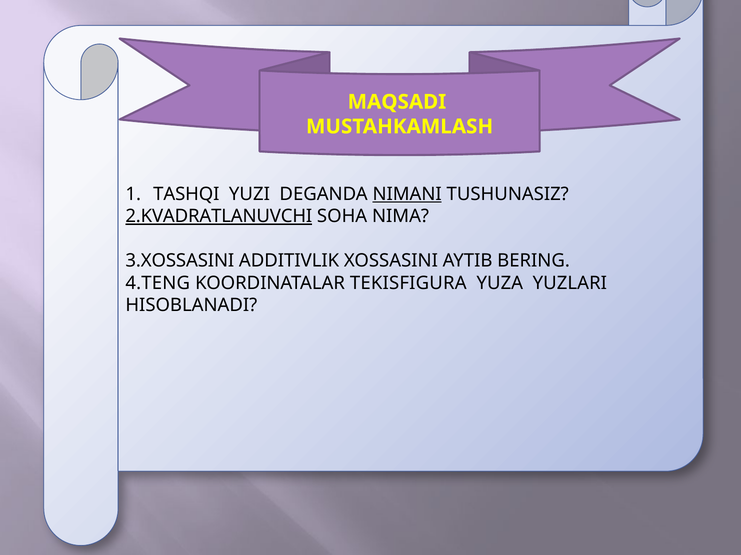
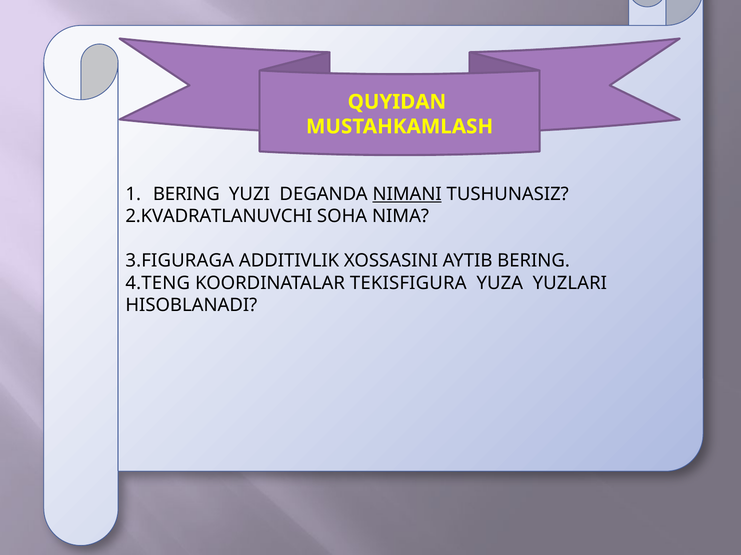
MAQSADI: MAQSADI -> QUYIDAN (397, 102)
TASHQI: TASHQI -> BERING (186, 194)
2.KVADRATLANUVCHI underline: present -> none (219, 217)
3.XOSSASINI: 3.XOSSASINI -> 3.FIGURAGA (180, 261)
